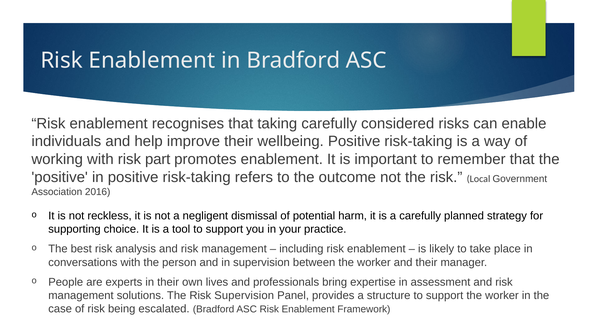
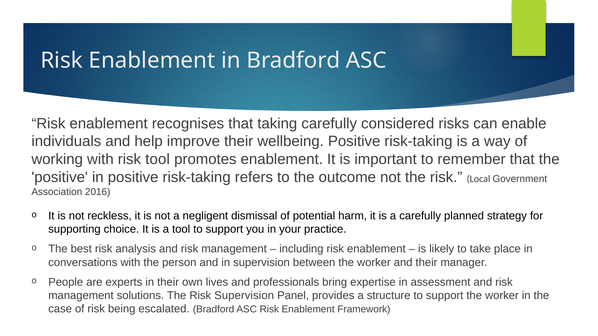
risk part: part -> tool (158, 159)
